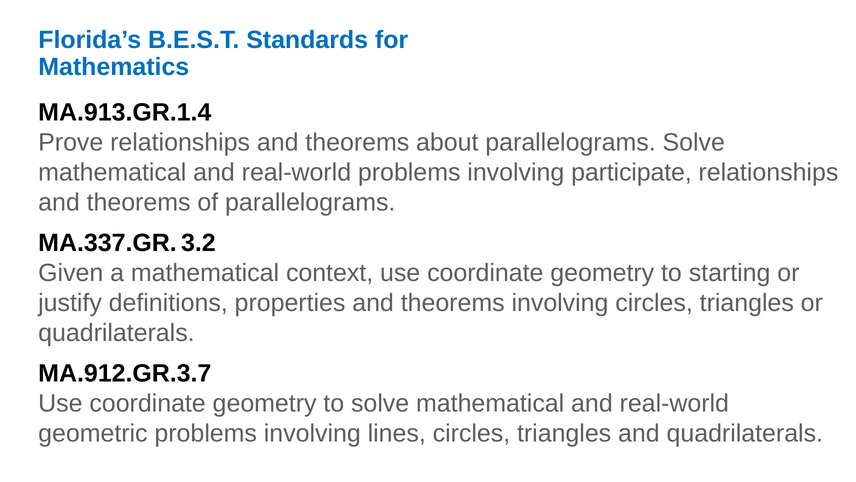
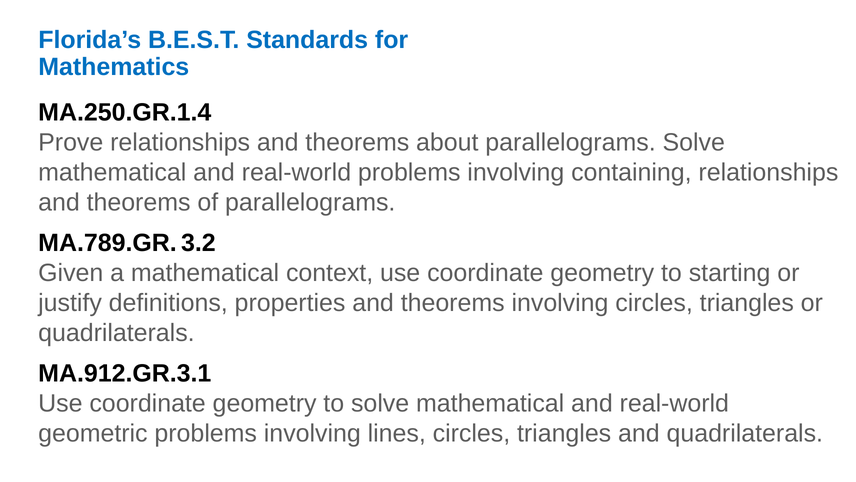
MA.913.GR.1.4: MA.913.GR.1.4 -> MA.250.GR.1.4 (125, 112)
participate: participate -> containing (631, 172)
MA.337.GR: MA.337.GR -> MA.789.GR (107, 243)
MA.912.GR.3.7: MA.912.GR.3.7 -> MA.912.GR.3.1 (125, 373)
